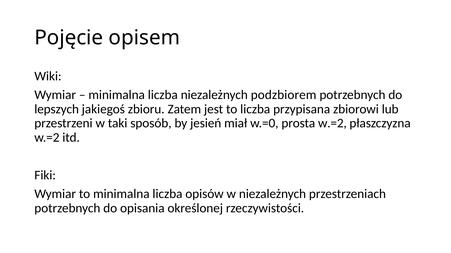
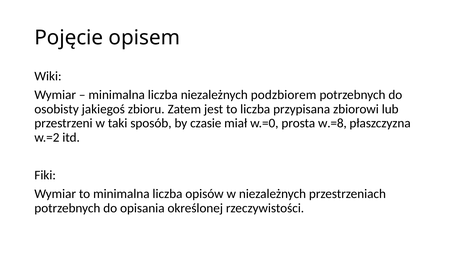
lepszych: lepszych -> osobisty (57, 109)
jesień: jesień -> czasie (206, 124)
prosta w.=2: w.=2 -> w.=8 (332, 124)
